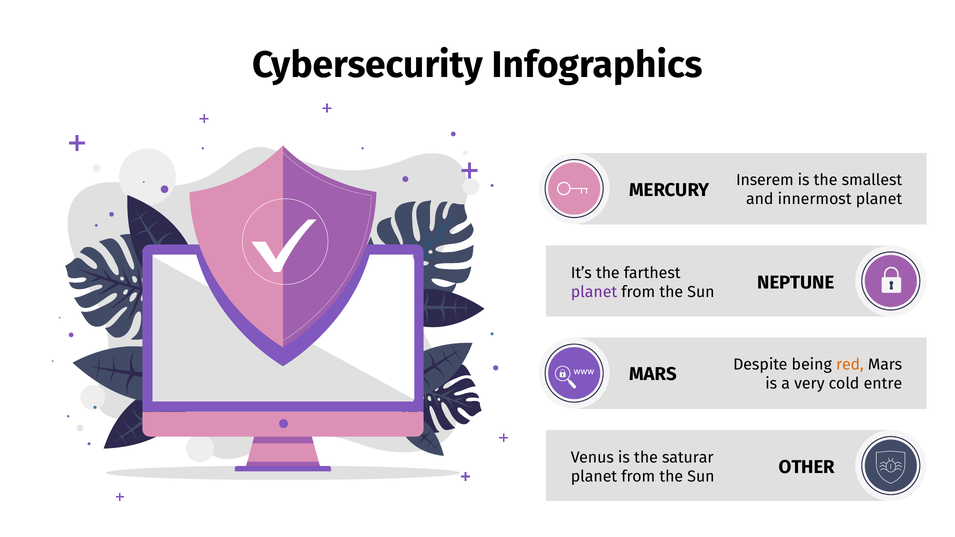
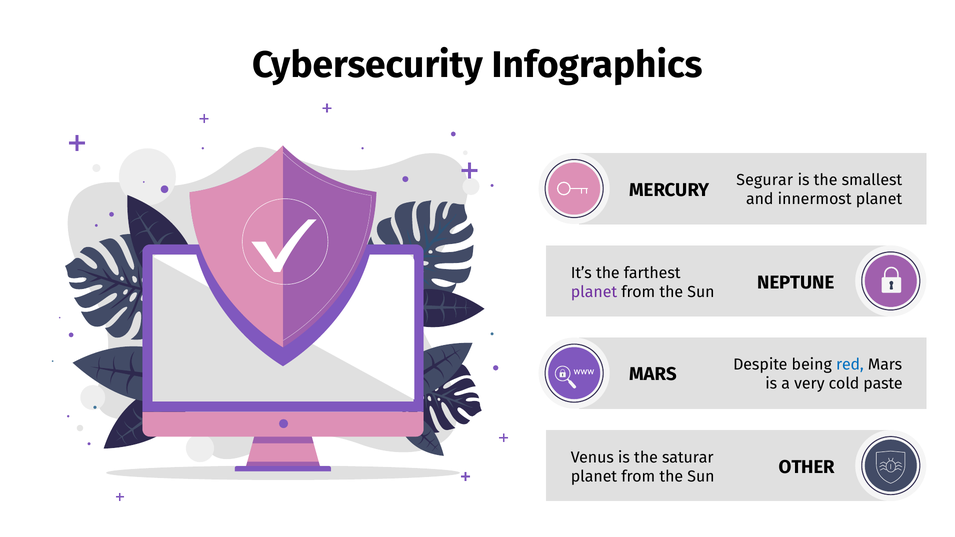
Inserem: Inserem -> Segurar (765, 180)
red colour: orange -> blue (850, 364)
entre: entre -> paste (883, 384)
